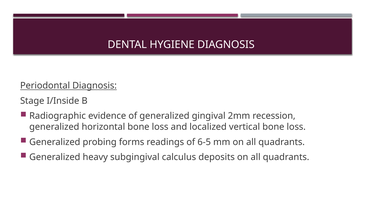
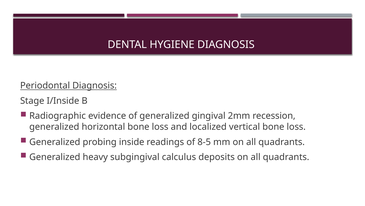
forms: forms -> inside (132, 142)
6-5: 6-5 -> 8-5 (204, 142)
